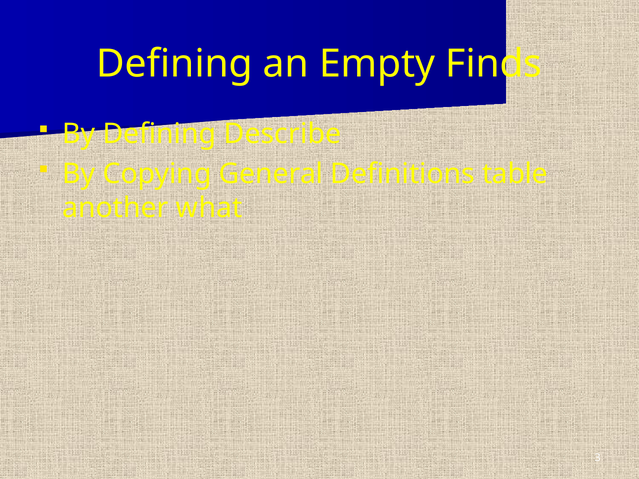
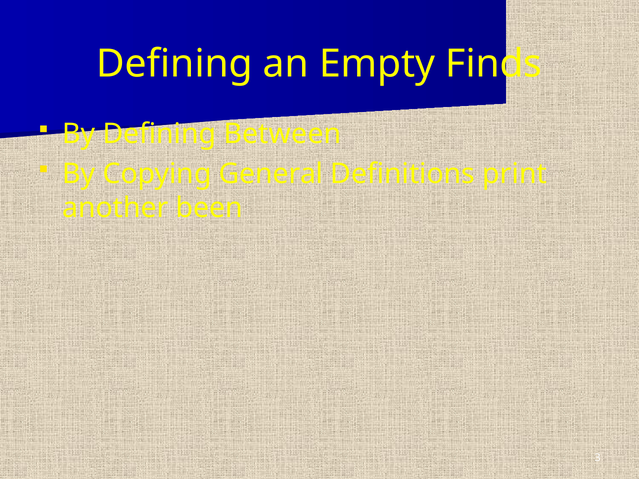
Describe: Describe -> Between (282, 134)
table: table -> print (515, 174)
what: what -> been (209, 208)
